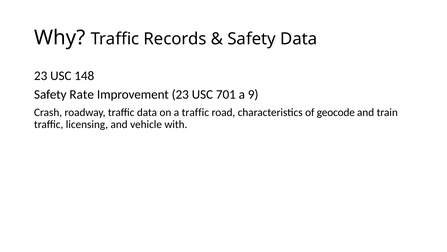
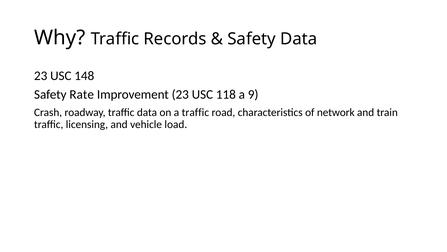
701: 701 -> 118 (226, 94)
geocode: geocode -> network (336, 112)
with: with -> load (176, 124)
